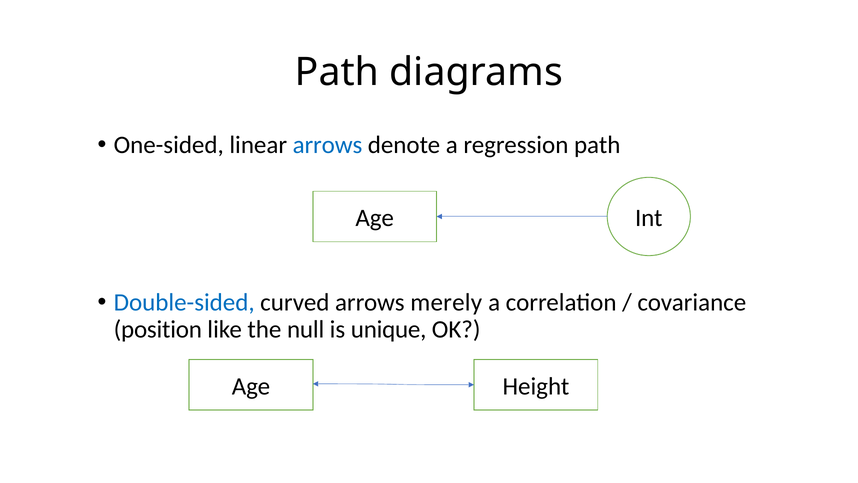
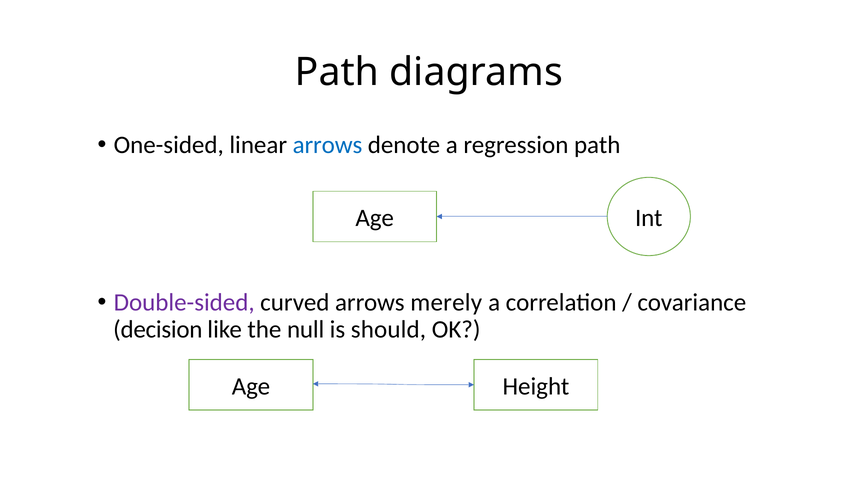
Double-sided colour: blue -> purple (184, 302)
position: position -> decision (158, 329)
unique: unique -> should (388, 329)
